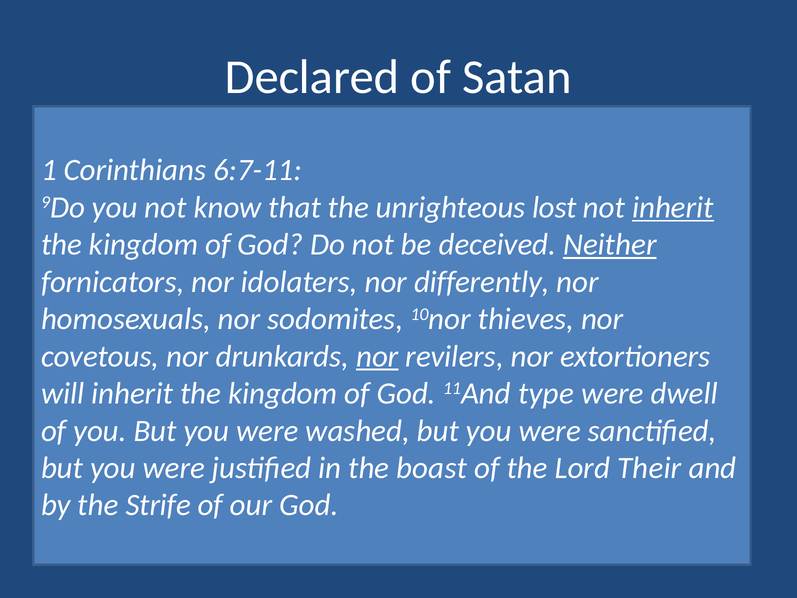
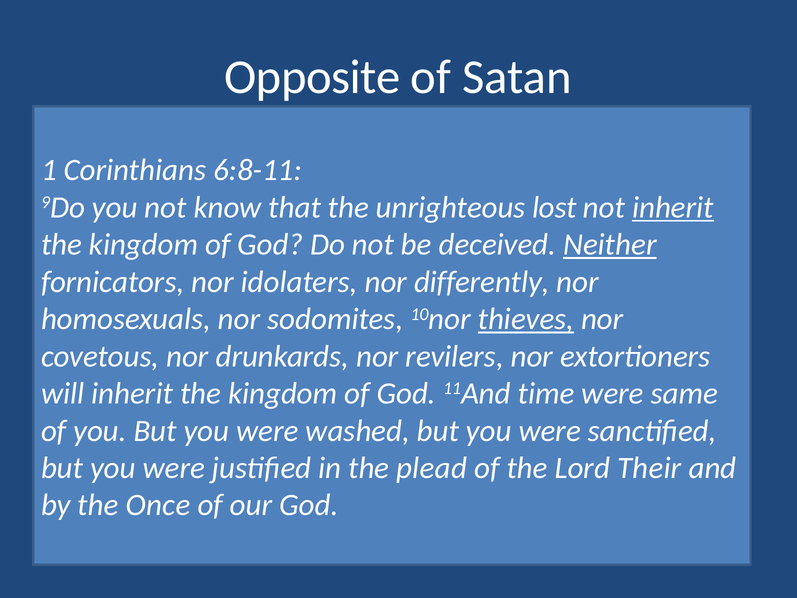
Declared: Declared -> Opposite (312, 77)
6:7-11: 6:7-11 -> 6:8-11 (257, 170)
thieves underline: none -> present (526, 319)
nor underline: present -> none (377, 356)
type: type -> time (546, 393)
dwell: dwell -> same (684, 393)
boast: boast -> plead (432, 468)
Strife: Strife -> Once (158, 505)
